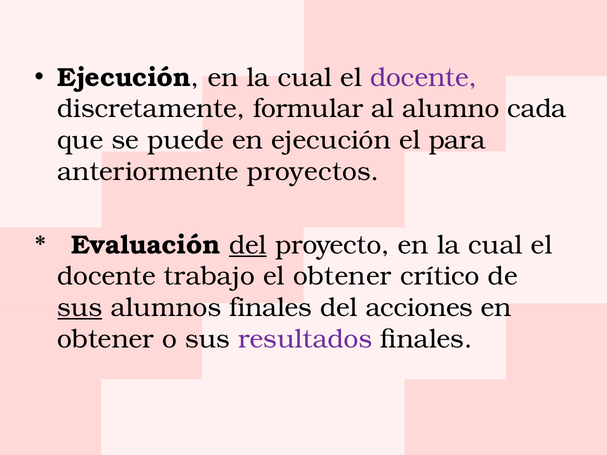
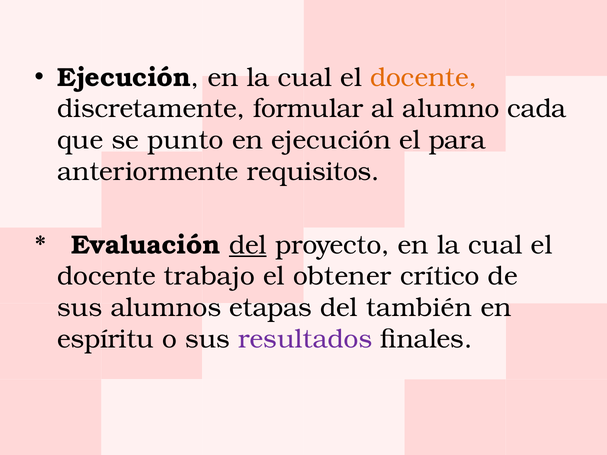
docente colour: purple -> orange (424, 77)
puede: puede -> punto (185, 140)
proyectos: proyectos -> requisitos (313, 172)
sus underline: present -> none (80, 308)
alumnos finales: finales -> etapas (271, 308)
acciones: acciones -> también (419, 308)
obtener: obtener -> espíritu (106, 339)
